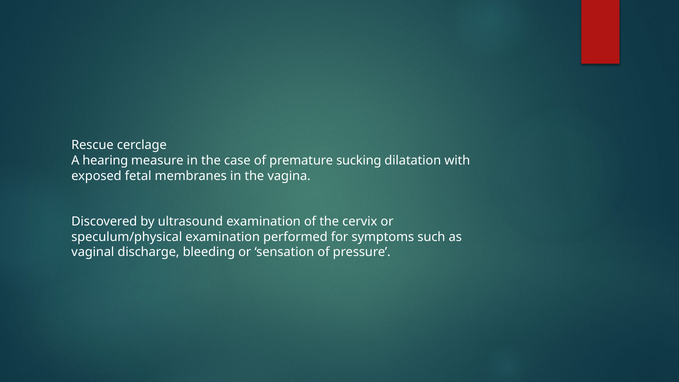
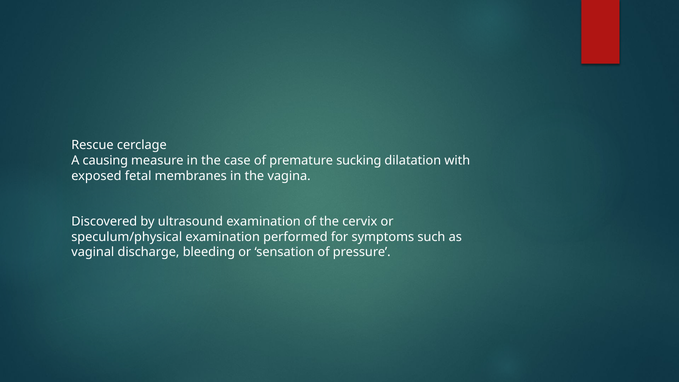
hearing: hearing -> causing (105, 161)
